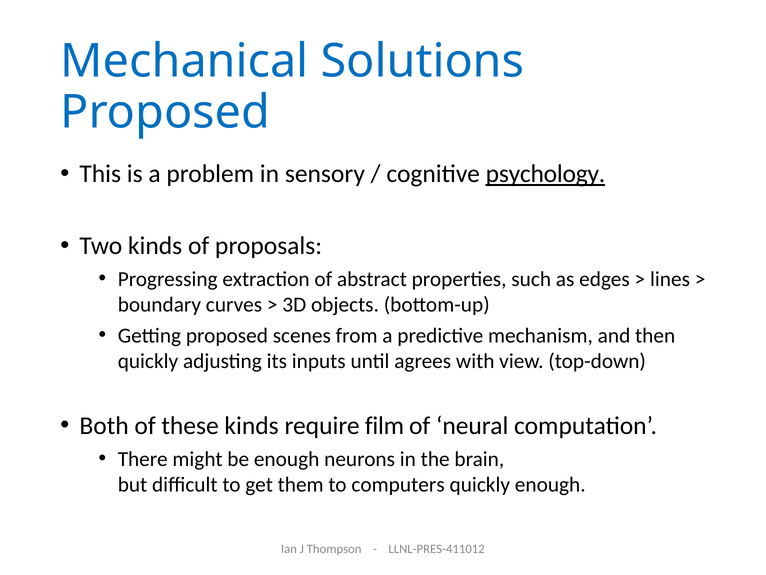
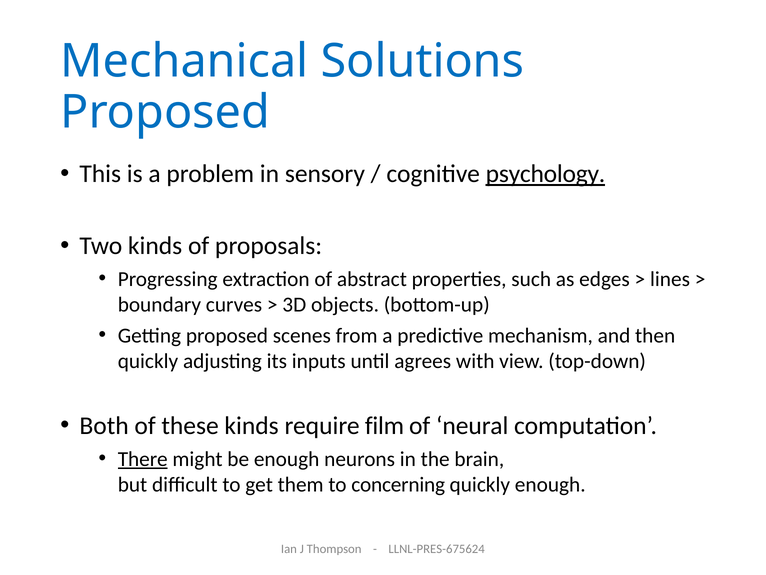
There underline: none -> present (143, 459)
computers: computers -> concerning (398, 484)
LLNL-PRES-411012: LLNL-PRES-411012 -> LLNL-PRES-675624 (437, 549)
